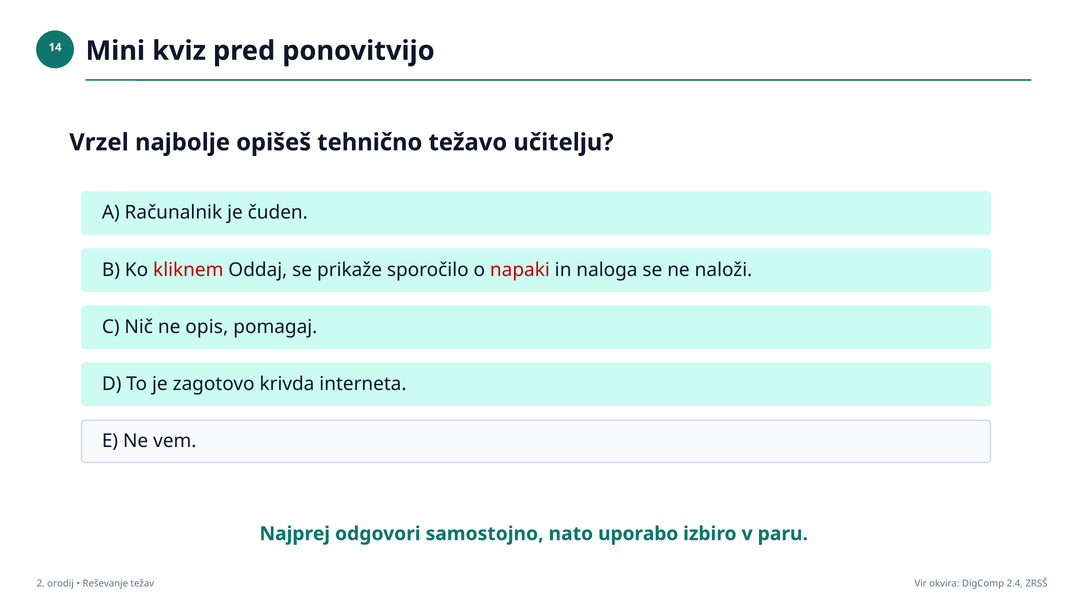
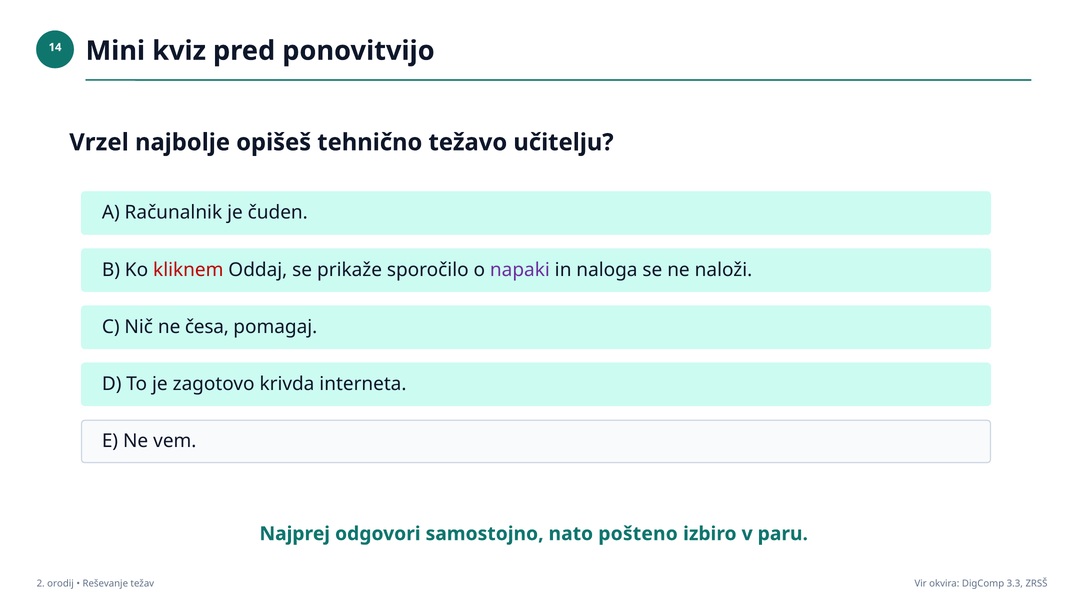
napaki colour: red -> purple (520, 270)
opis: opis -> česa (207, 327)
uporabo: uporabo -> pošteno (638, 533)
2.4: 2.4 -> 3.3 (1015, 583)
